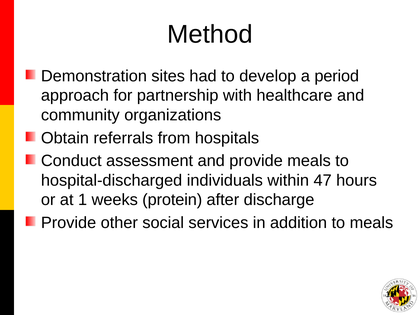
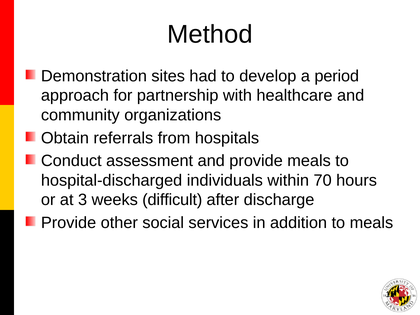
47: 47 -> 70 (323, 180)
1: 1 -> 3 (83, 200)
protein: protein -> difficult (172, 200)
